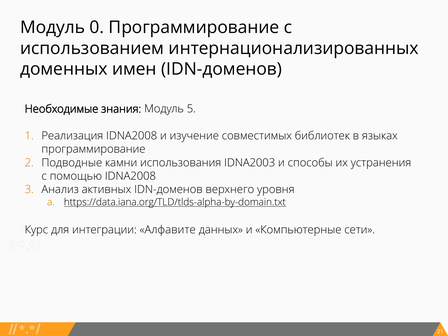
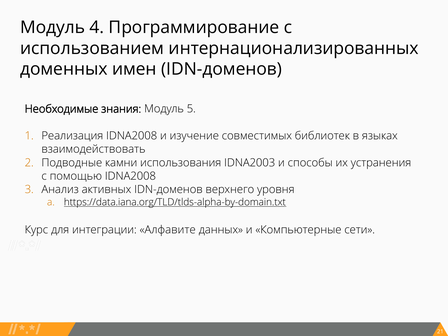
0: 0 -> 4 (97, 27)
программирование: программирование -> взаимодействовать (93, 149)
